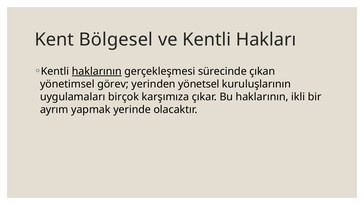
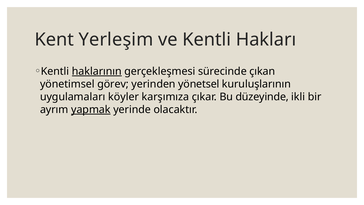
Bölgesel: Bölgesel -> Yerleşim (116, 40)
birçok: birçok -> köyler (124, 97)
Bu haklarının: haklarının -> düzeyinde (262, 97)
yapmak underline: none -> present (91, 109)
